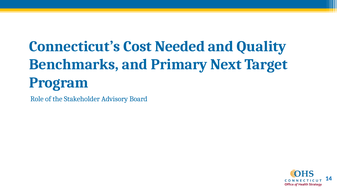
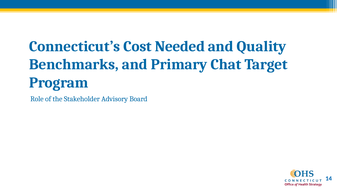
Next: Next -> Chat (226, 65)
